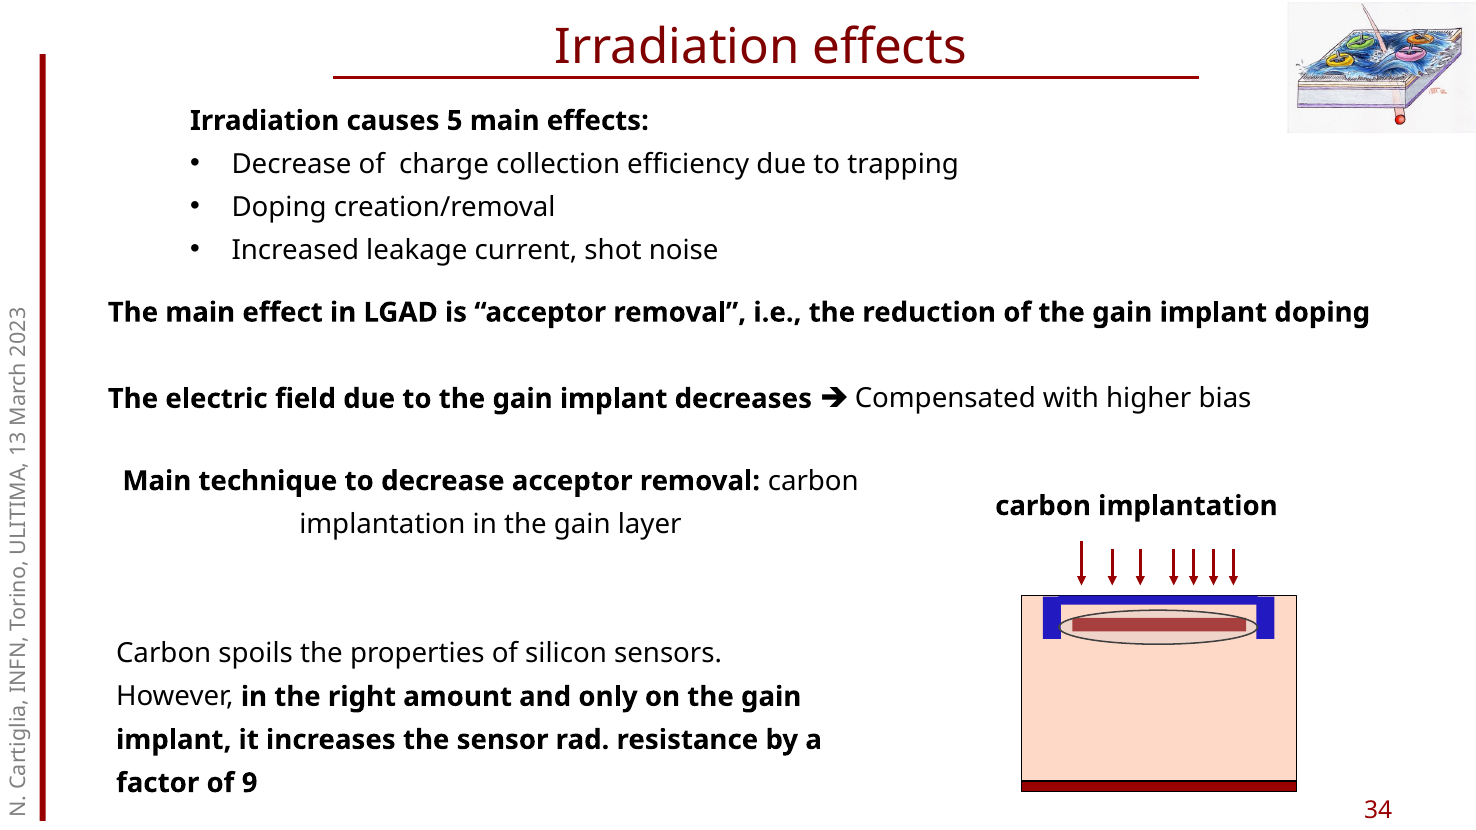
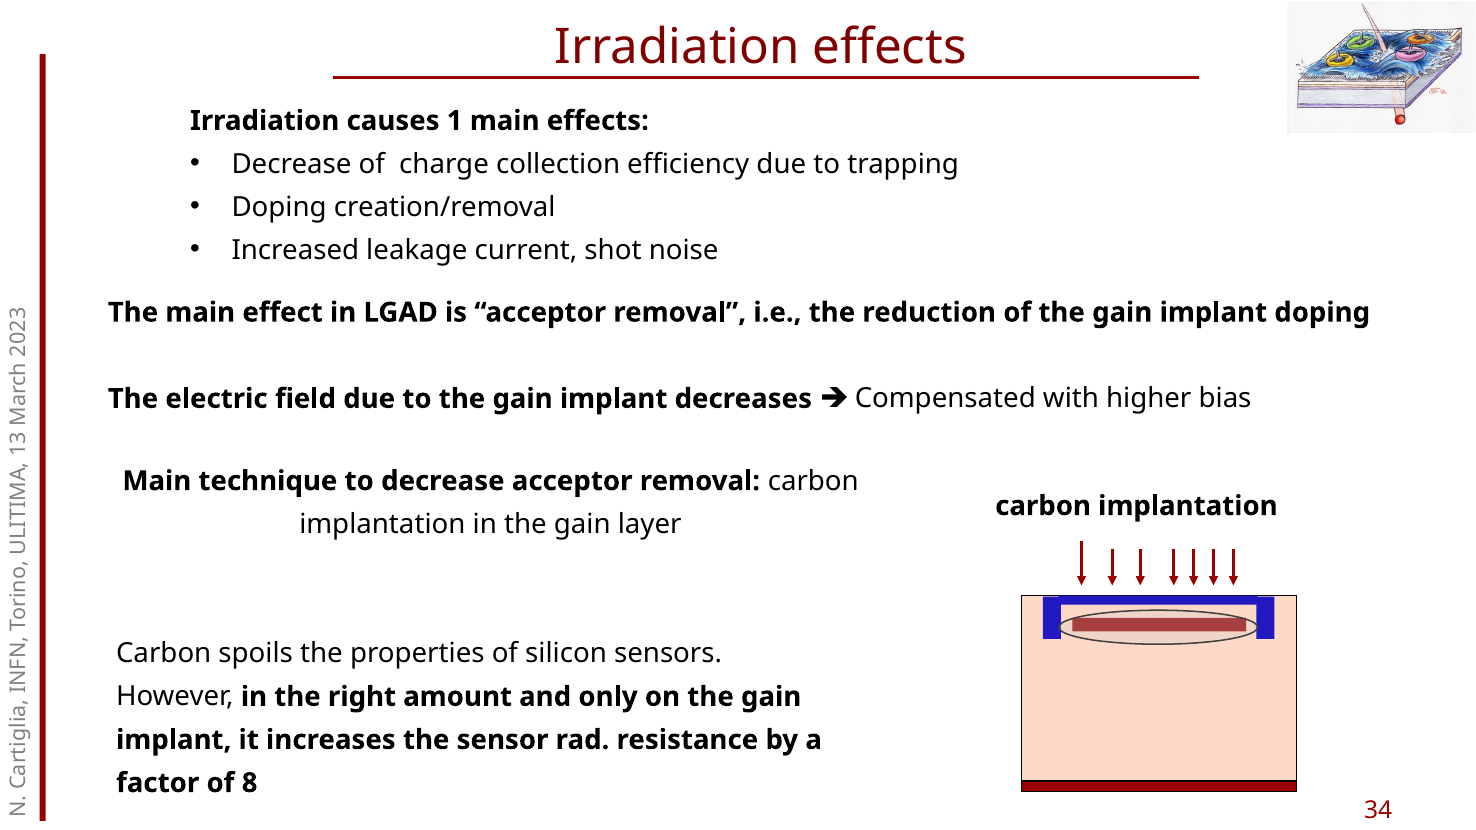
causes 5: 5 -> 1 (455, 121)
9: 9 -> 8 (250, 783)
